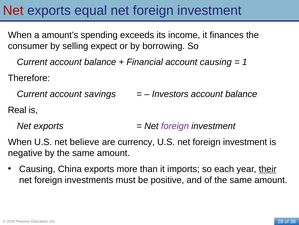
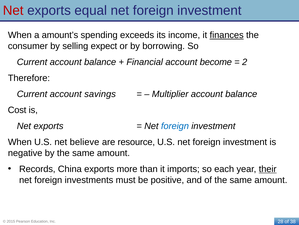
finances underline: none -> present (227, 35)
account causing: causing -> become (216, 62)
1: 1 -> 2 (245, 62)
Investors: Investors -> Multiplier (170, 94)
Real: Real -> Cost (17, 110)
foreign colour: purple -> blue (175, 126)
currency: currency -> resource (136, 142)
Causing: Causing -> Records (37, 168)
